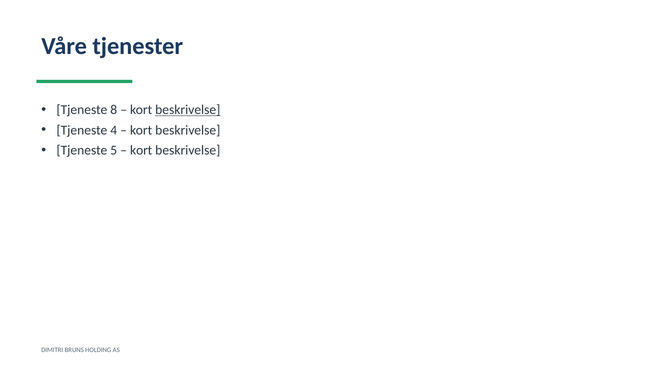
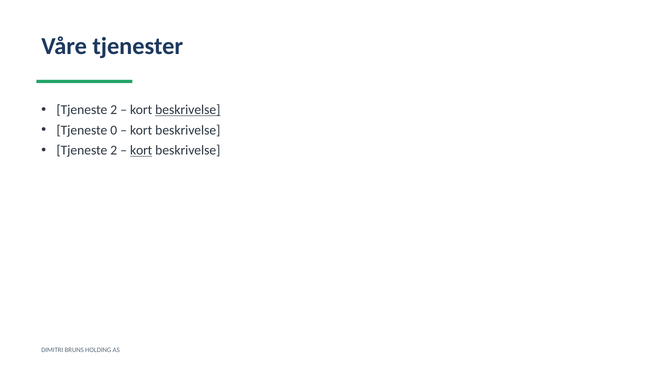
8: 8 -> 2 (114, 110)
4: 4 -> 0 (114, 130)
5: 5 -> 2 (114, 151)
kort underline: none -> present (141, 151)
